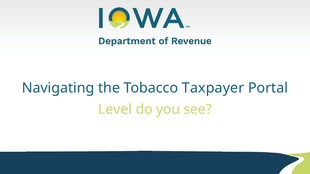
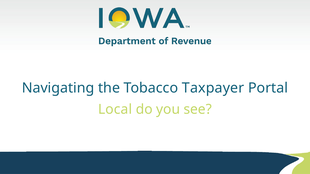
Level: Level -> Local (115, 110)
